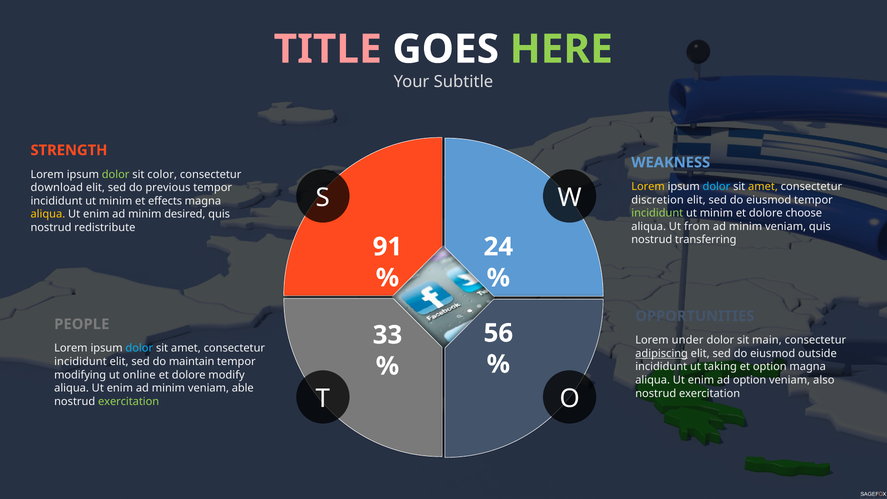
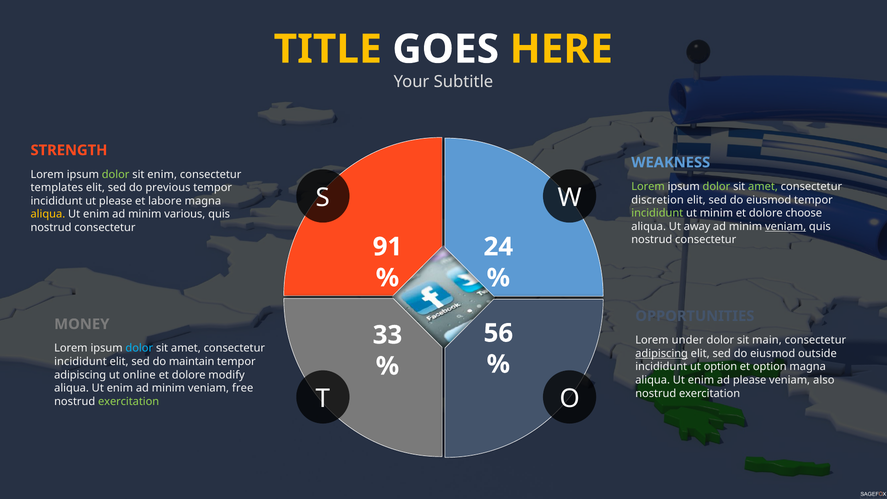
TITLE colour: pink -> yellow (328, 49)
HERE colour: light green -> yellow (561, 49)
sit color: color -> enim (162, 174)
Lorem colour: yellow -> light green (648, 187)
dolor colour: light blue -> light green (716, 187)
amet colour: yellow -> light green (763, 187)
download: download -> templates (57, 188)
minim: minim -> please (116, 201)
effects: effects -> labore (165, 201)
desired: desired -> various (185, 214)
from: from -> away (697, 226)
veniam underline: none -> present (786, 226)
redistribute: redistribute -> consectetur (105, 228)
transferring: transferring -> consectetur (706, 240)
PEOPLE: PEOPLE -> MONEY (82, 324)
ut taking: taking -> option (720, 367)
modifying: modifying -> adipiscing (80, 375)
ad option: option -> please (750, 380)
able: able -> free (243, 388)
